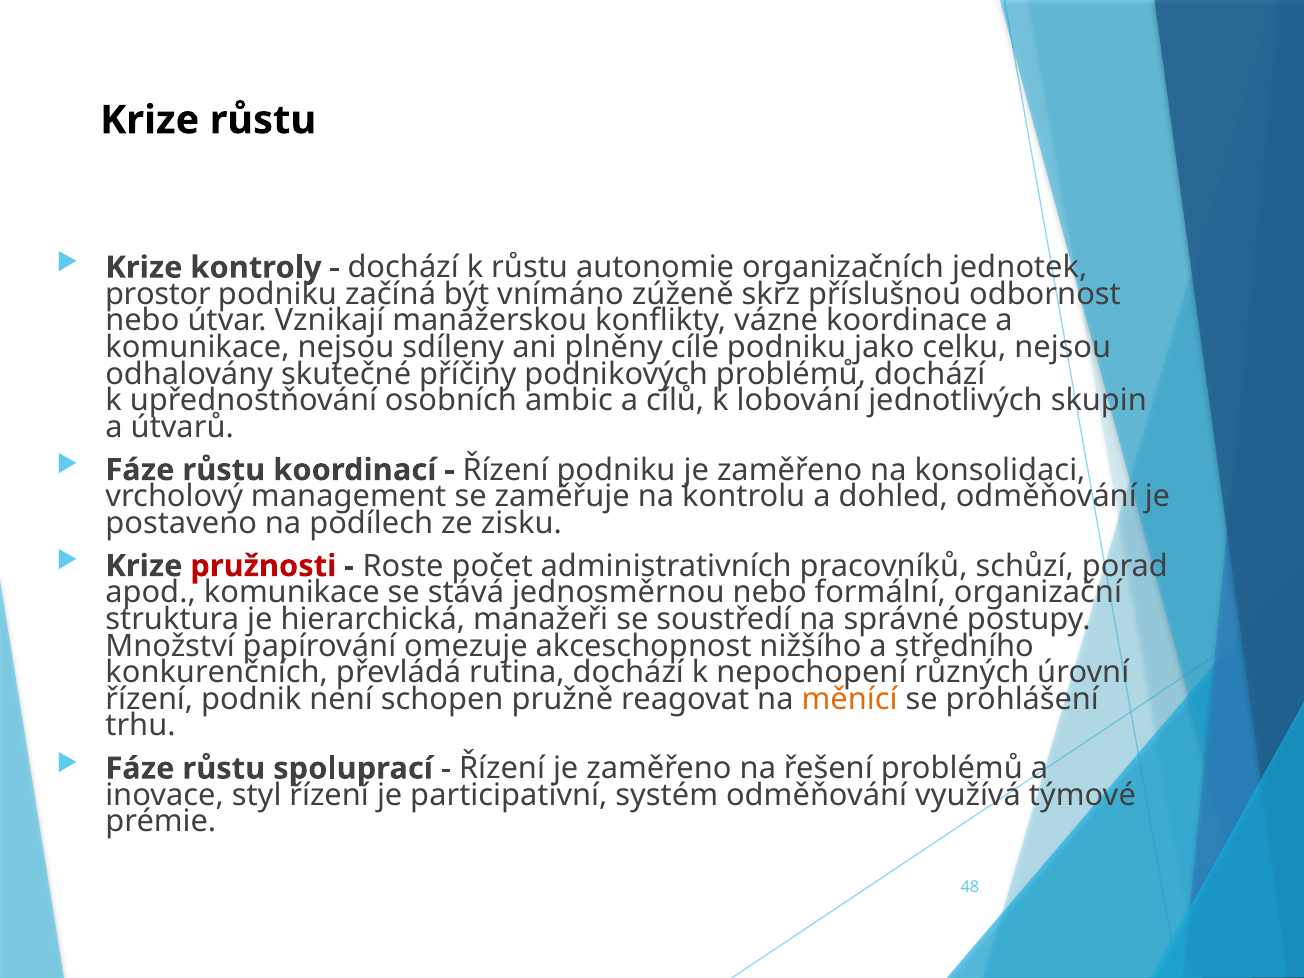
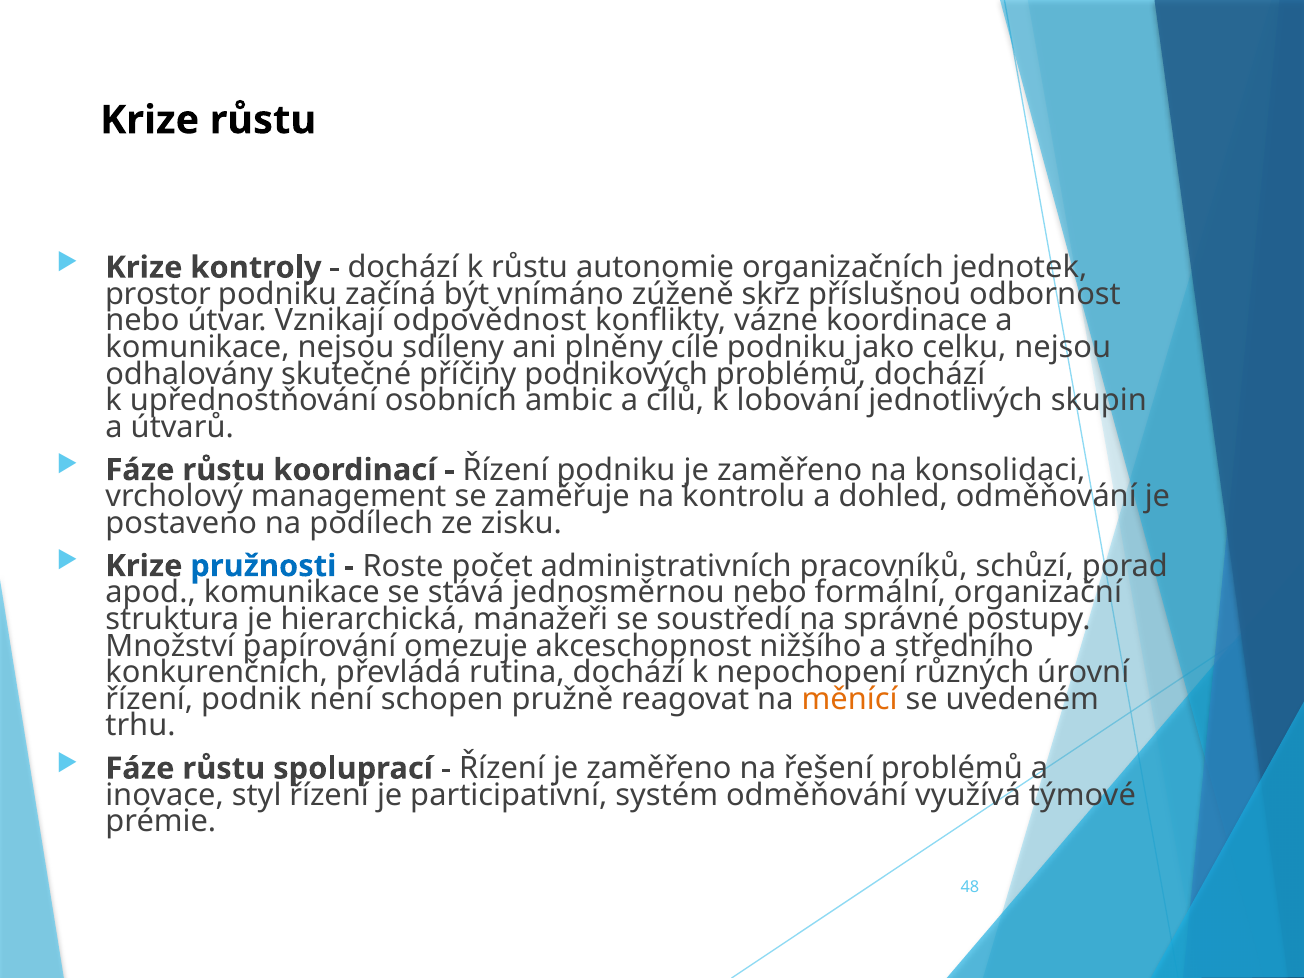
manažerskou: manažerskou -> odpovědnost (490, 321)
pružnosti colour: red -> blue (263, 566)
prohlášení: prohlášení -> uvedeném (1022, 699)
